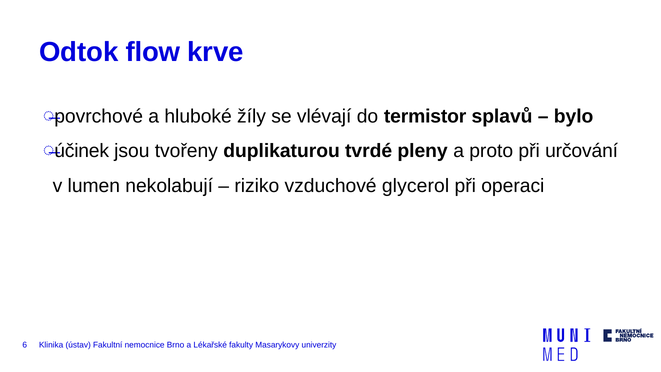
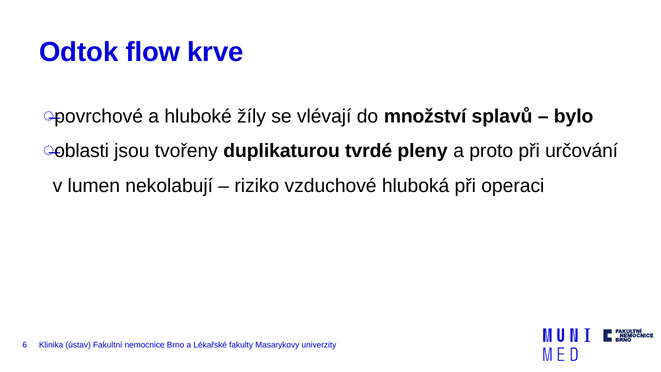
termistor: termistor -> množství (425, 116)
účinek: účinek -> oblasti (82, 151)
glycerol: glycerol -> hluboká (416, 186)
